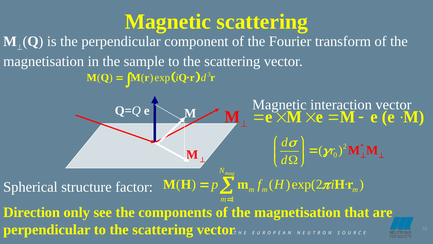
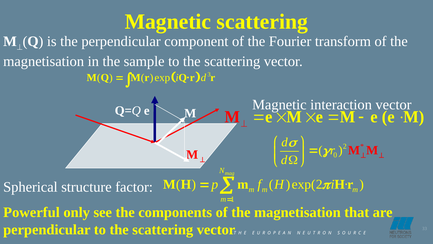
Direction: Direction -> Powerful (31, 212)
